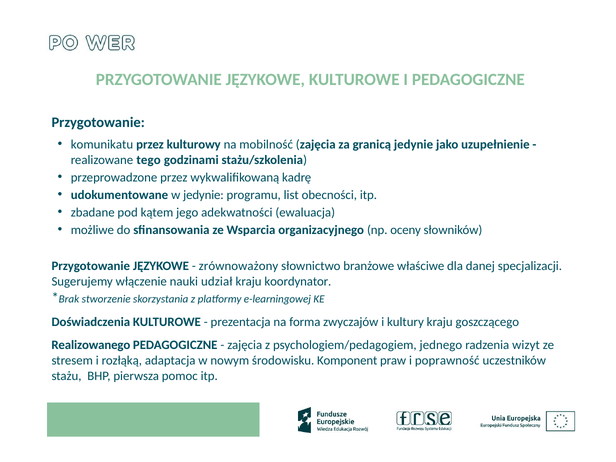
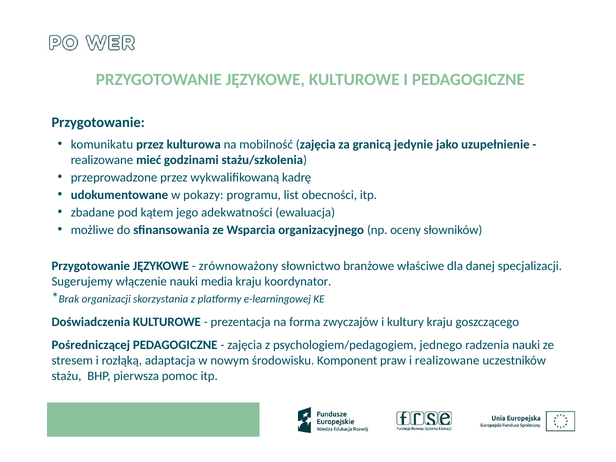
kulturowy: kulturowy -> kulturowa (194, 144)
tego: tego -> mieć (149, 160)
w jedynie: jedynie -> pokazy (203, 195)
udział: udział -> media (217, 281)
stworzenie: stworzenie -> organizacji (106, 299)
Realizowanego: Realizowanego -> Pośredniczącej (91, 345)
radzenia wizyt: wizyt -> nauki (526, 345)
i poprawność: poprawność -> realizowane (447, 360)
